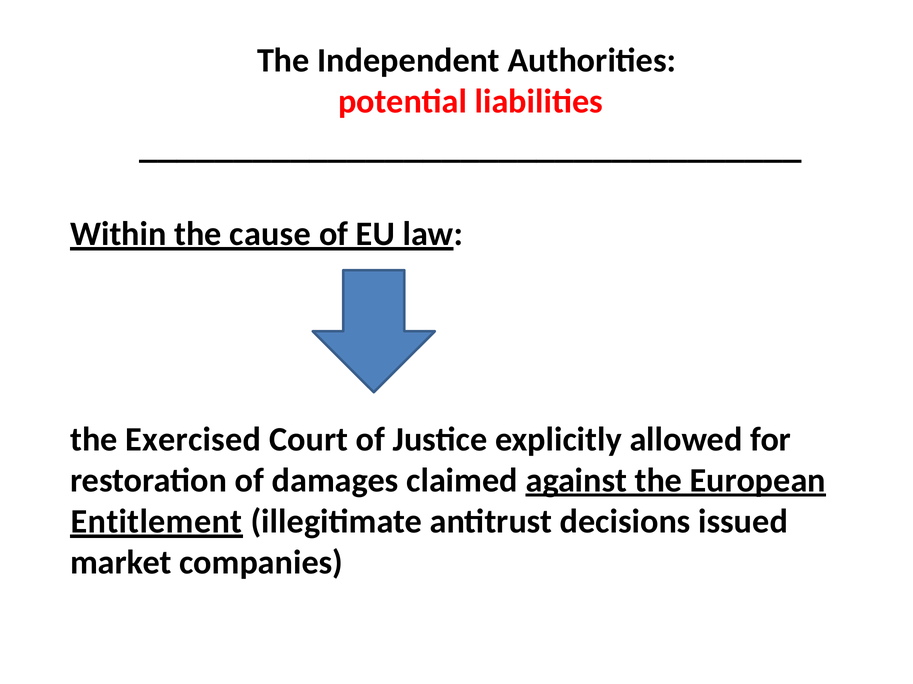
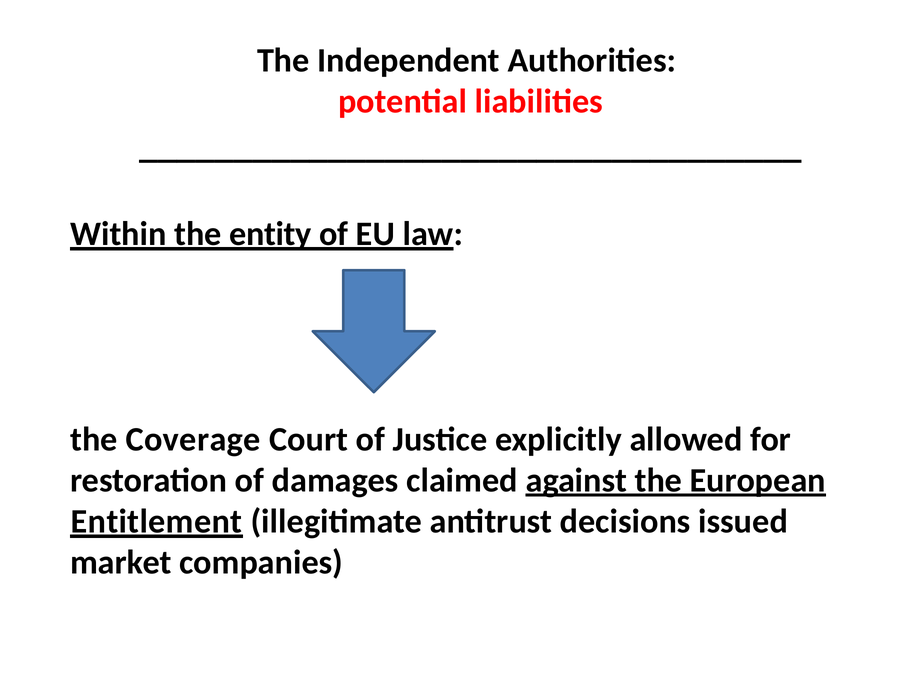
cause: cause -> entity (271, 234)
Exercised: Exercised -> Coverage (193, 440)
